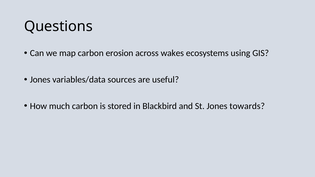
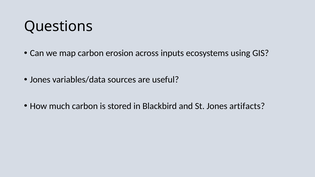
wakes: wakes -> inputs (172, 53)
towards: towards -> artifacts (247, 106)
